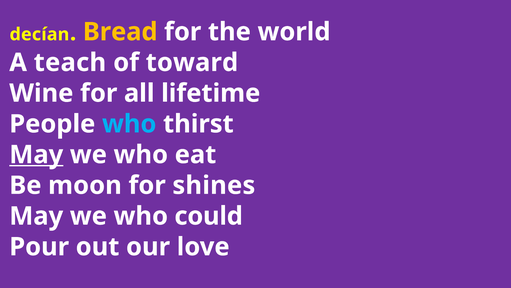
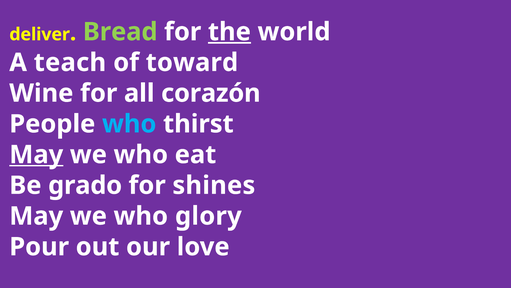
decían: decían -> deliver (40, 34)
Bread colour: yellow -> light green (120, 32)
the underline: none -> present (229, 32)
lifetime: lifetime -> corazón (211, 93)
moon: moon -> grado (85, 185)
could: could -> glory (208, 216)
